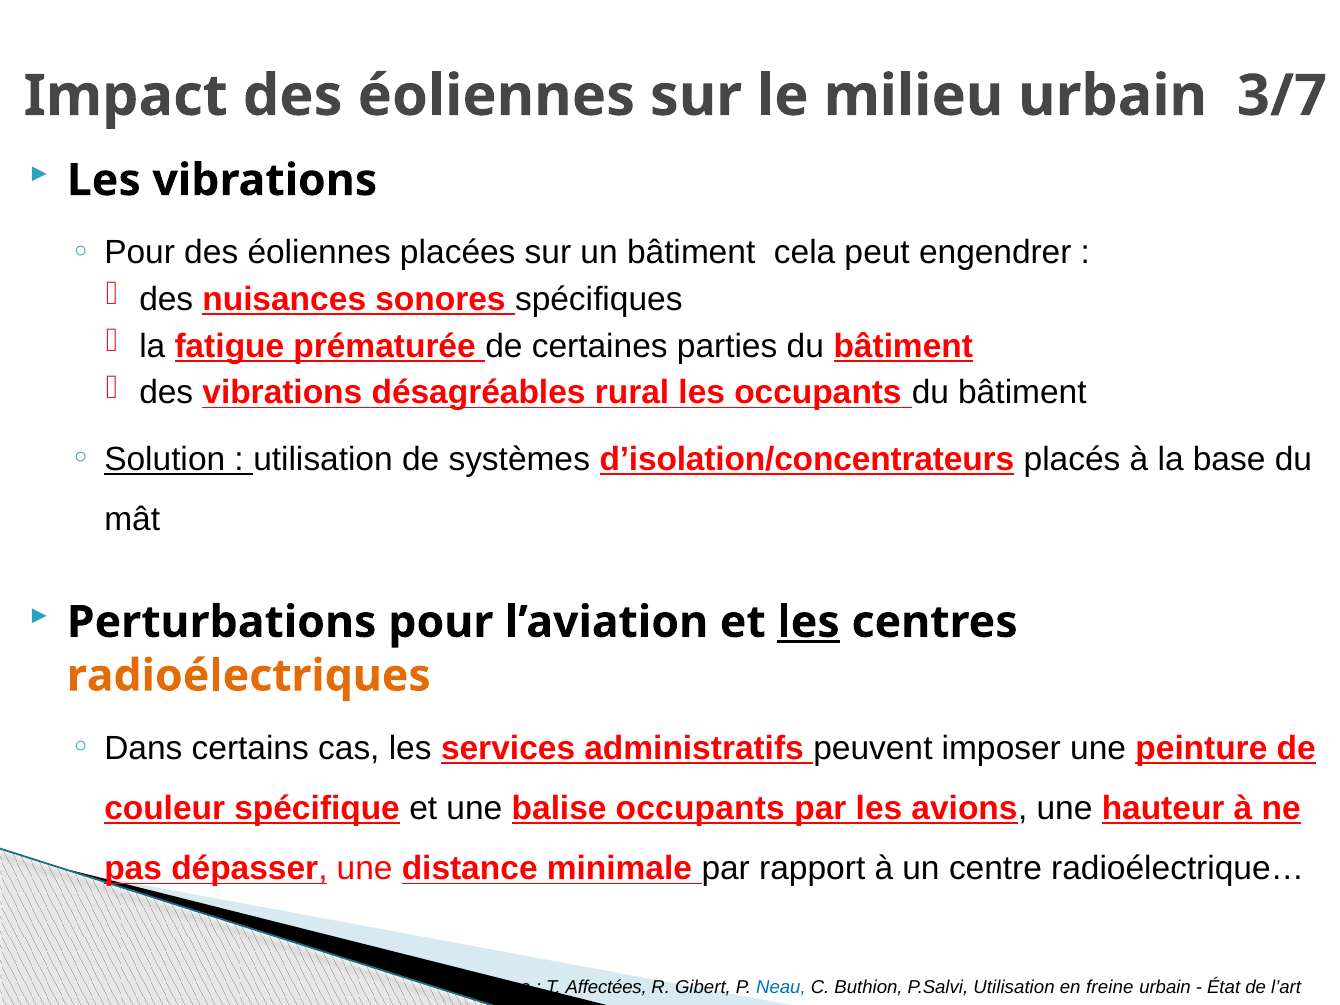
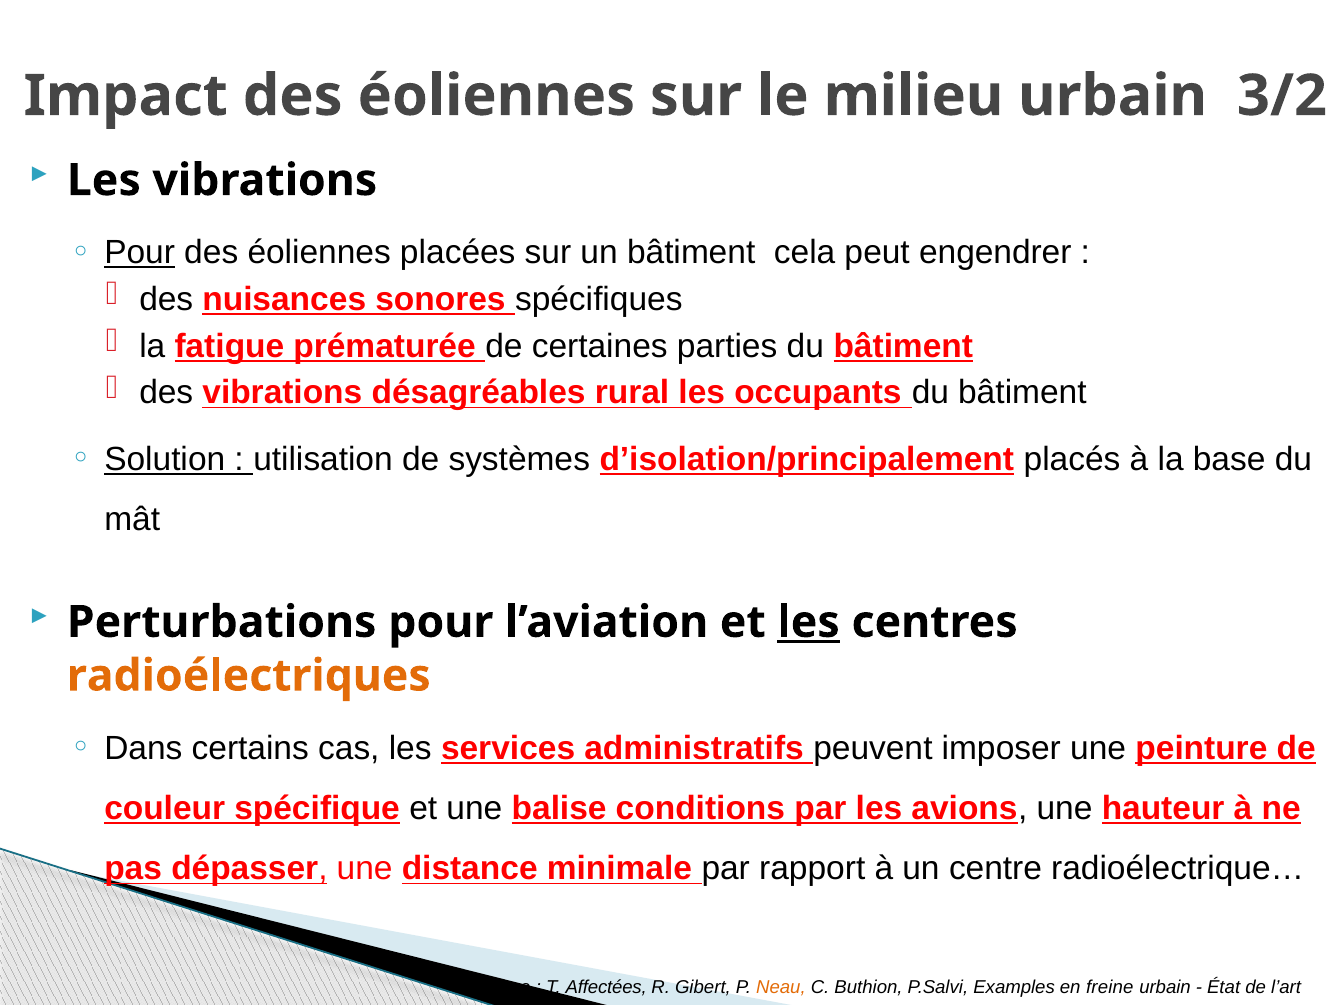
3/7: 3/7 -> 3/2 (1282, 96)
Pour underline: none -> present (140, 253)
d’isolation/concentrateurs: d’isolation/concentrateurs -> d’isolation/principalement (807, 459)
balise occupants: occupants -> conditions (700, 808)
Neau colour: blue -> orange (781, 988)
P.Salvi Utilisation: Utilisation -> Examples (1014, 988)
